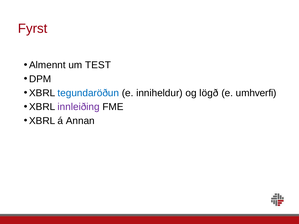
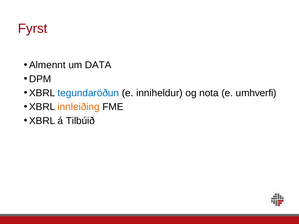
TEST: TEST -> DATA (98, 65)
lögð: lögð -> nota (209, 93)
innleiðing colour: purple -> orange (79, 107)
Annan: Annan -> Tilbúið (80, 121)
